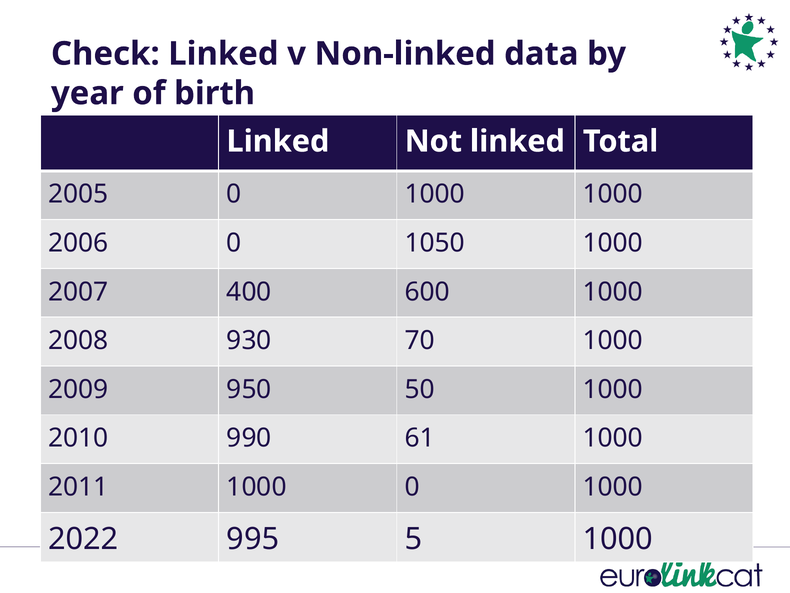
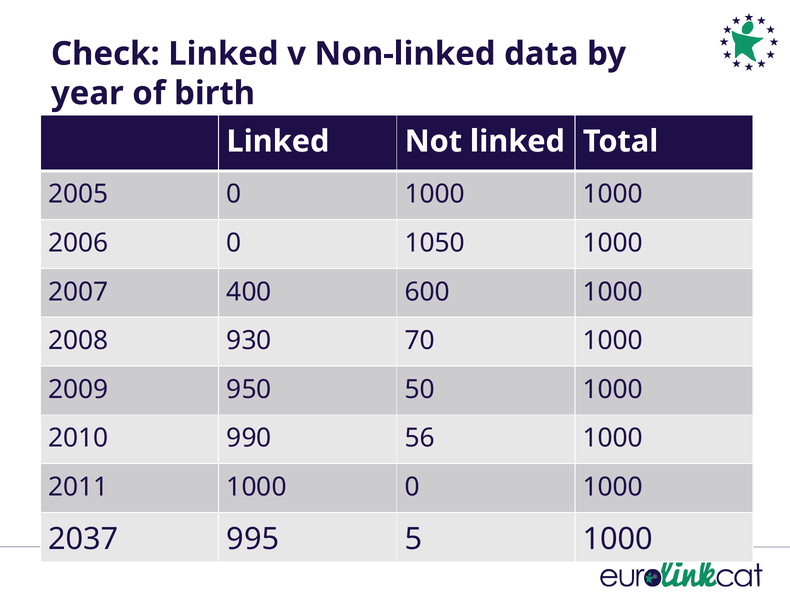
61: 61 -> 56 (420, 438)
2022: 2022 -> 2037 (83, 538)
